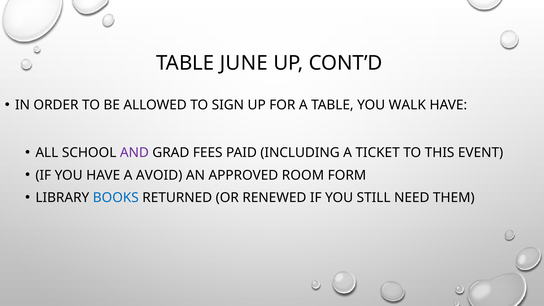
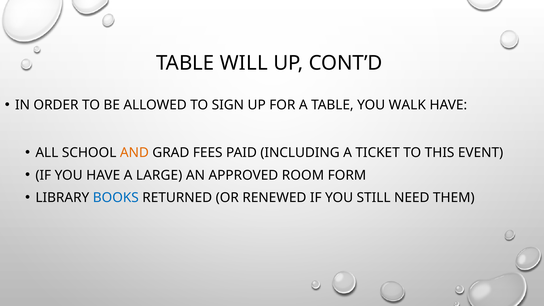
JUNE: JUNE -> WILL (244, 63)
AND colour: purple -> orange (134, 153)
AVOID: AVOID -> LARGE (159, 175)
